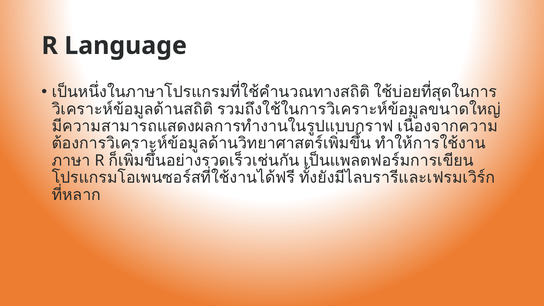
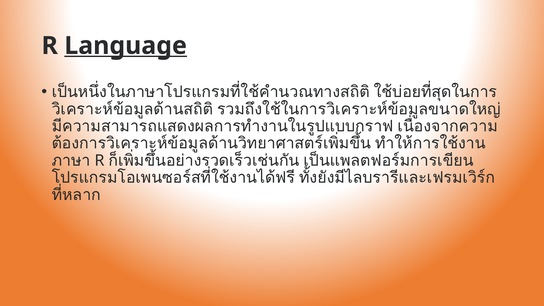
Language underline: none -> present (126, 46)
